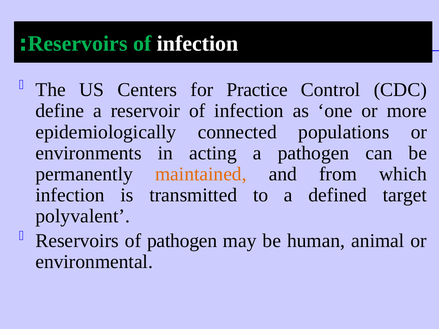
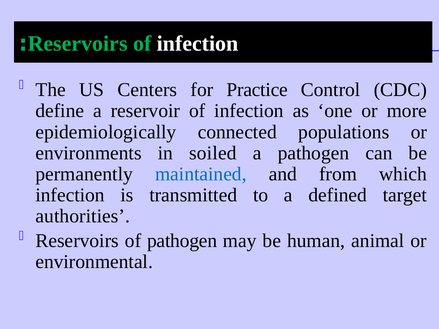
acting: acting -> soiled (213, 153)
maintained colour: orange -> blue (201, 174)
polyvalent: polyvalent -> authorities (83, 216)
